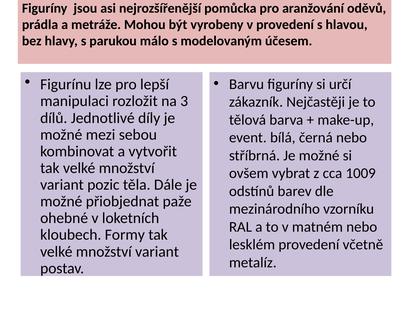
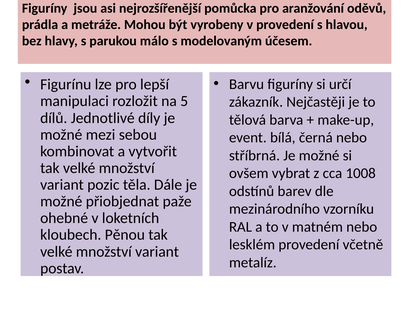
3: 3 -> 5 (184, 101)
1009: 1009 -> 1008 (361, 173)
Formy: Formy -> Pěnou (125, 235)
